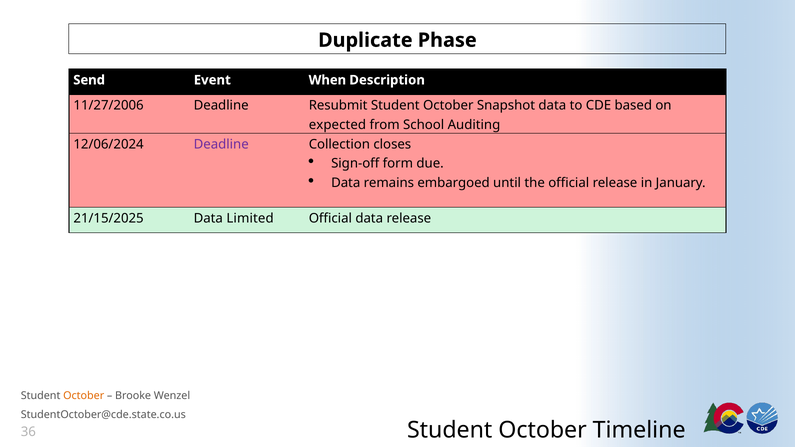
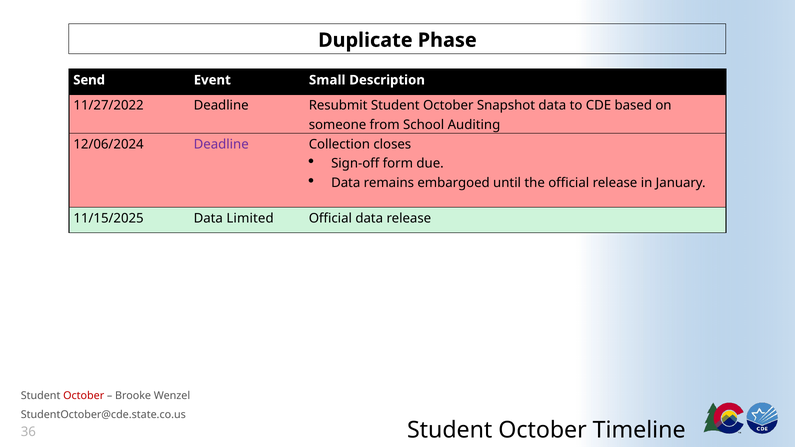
When: When -> Small (327, 80)
11/27/2006: 11/27/2006 -> 11/27/2022 (109, 106)
expected: expected -> someone (338, 125)
21/15/2025: 21/15/2025 -> 11/15/2025 (109, 218)
October colour: orange -> red (84, 396)
